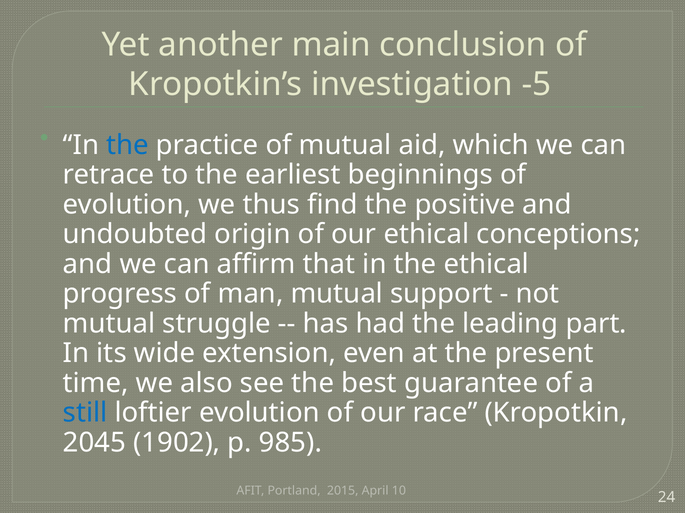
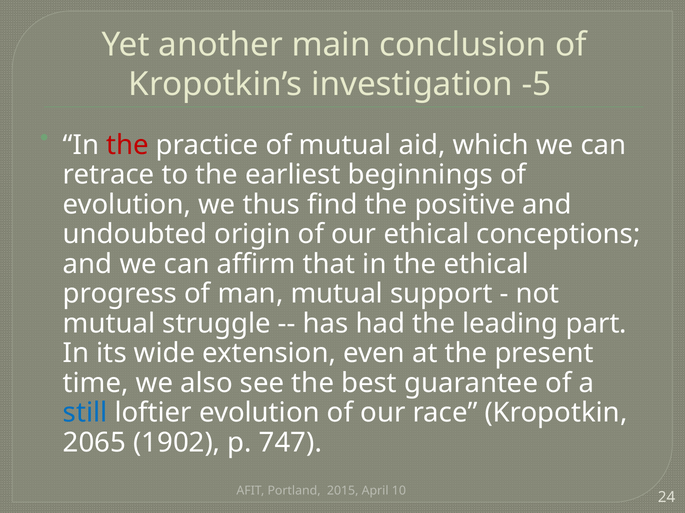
the colour: blue -> red (128, 145)
2045: 2045 -> 2065 (94, 443)
985: 985 -> 747 (290, 443)
